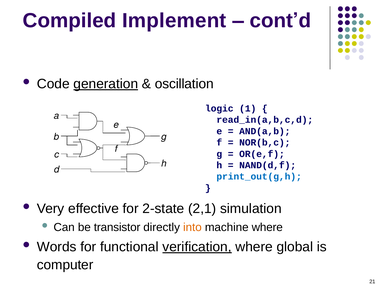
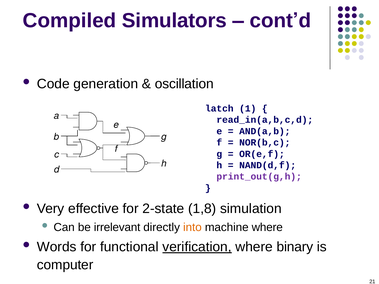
Implement: Implement -> Simulators (174, 21)
generation underline: present -> none (106, 84)
logic: logic -> latch (219, 109)
print_out(g,h colour: blue -> purple (259, 177)
2,1: 2,1 -> 1,8 (202, 209)
transistor: transistor -> irrelevant (117, 227)
global: global -> binary (295, 247)
